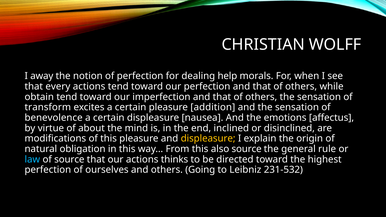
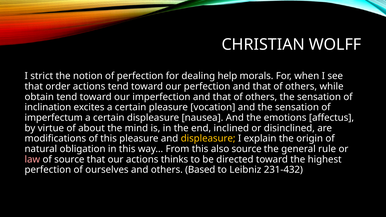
away: away -> strict (42, 76)
every: every -> order (58, 87)
transform: transform -> inclination (48, 107)
addition: addition -> vocation (213, 107)
benevolence: benevolence -> imperfectum (54, 118)
law colour: light blue -> pink (32, 159)
Going: Going -> Based (200, 170)
231-532: 231-532 -> 231-432 (283, 170)
